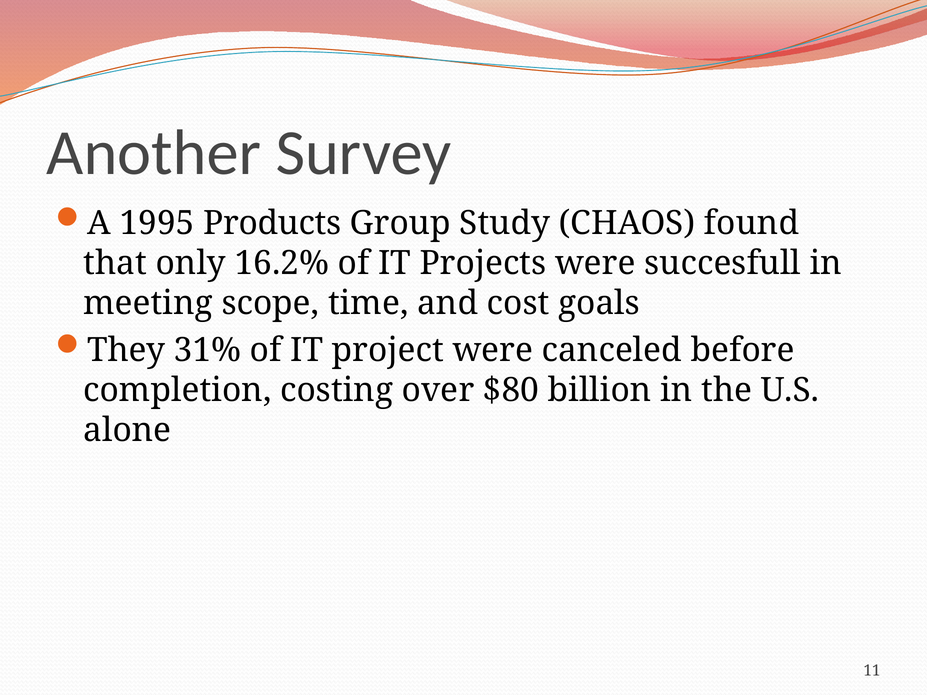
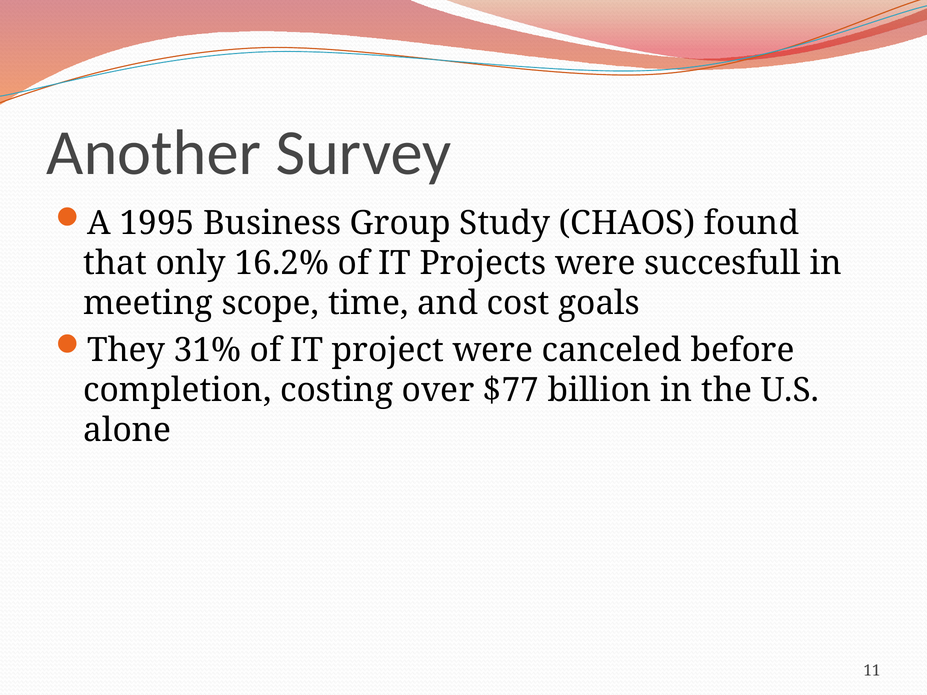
Products: Products -> Business (272, 223)
$80: $80 -> $77 (511, 390)
